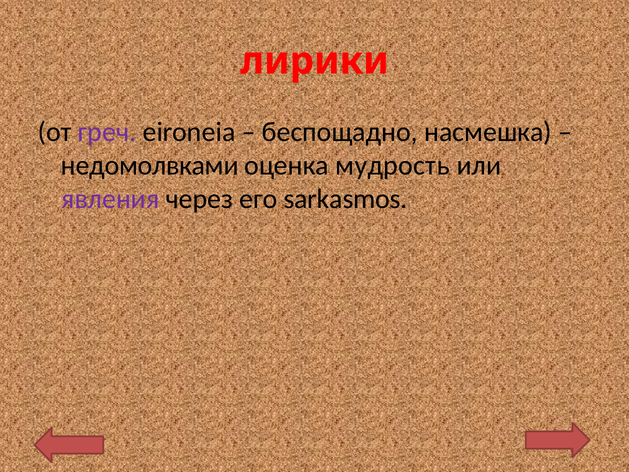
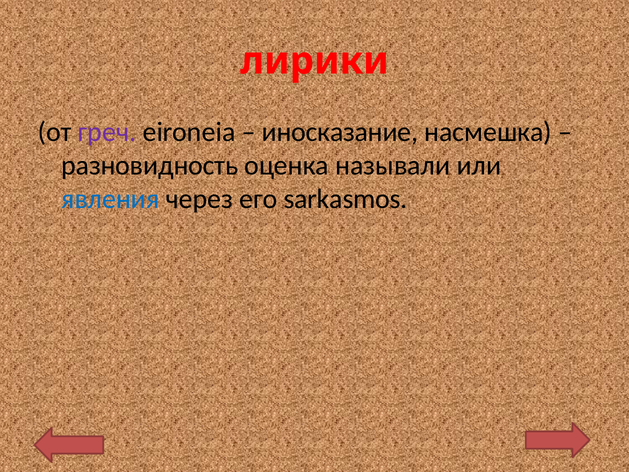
беспощадно: беспощадно -> иносказание (340, 132)
недомолвками: недомолвками -> разновидность (150, 166)
мудрость: мудрость -> называли (393, 166)
явления colour: purple -> blue (110, 199)
